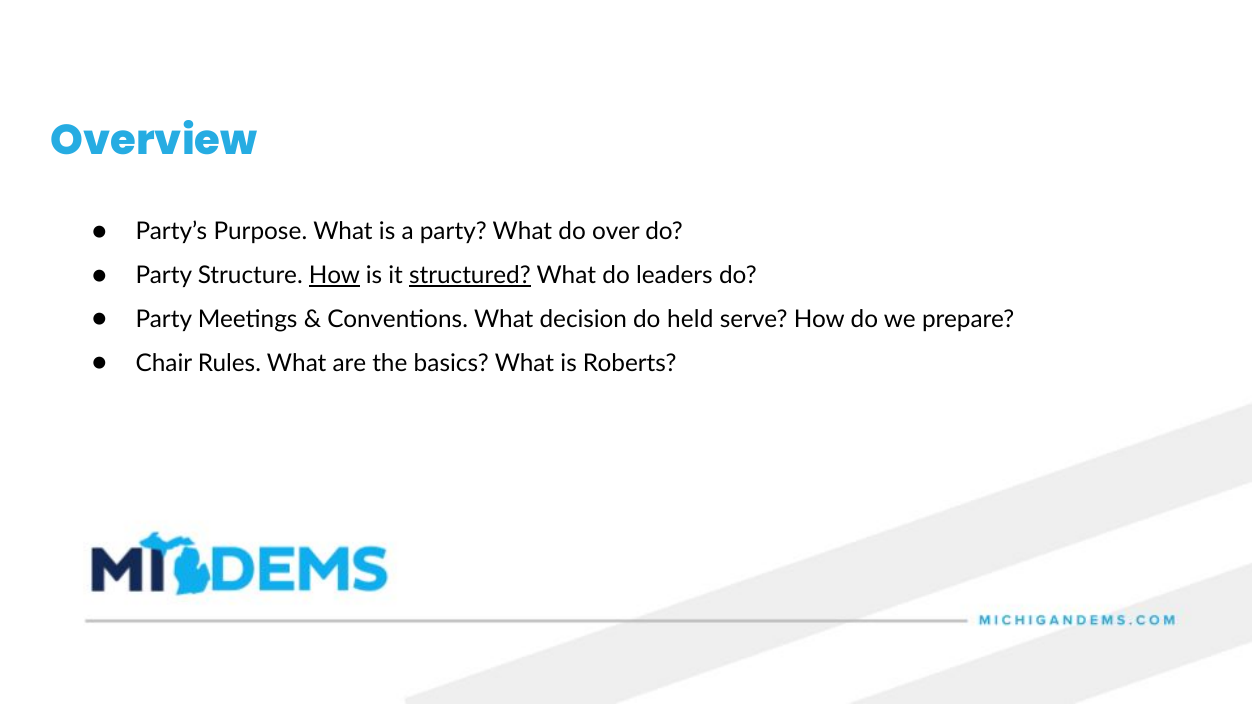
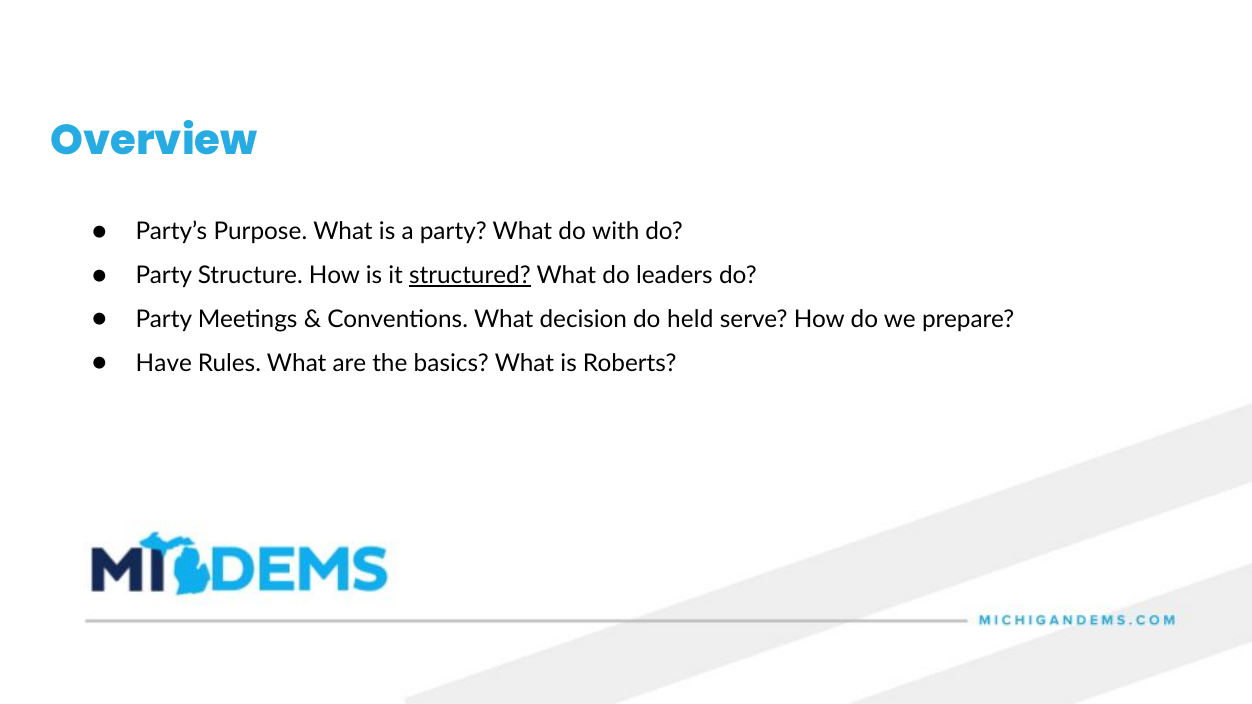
over: over -> with (616, 232)
How underline: present -> none (334, 276)
Chair: Chair -> Have (164, 363)
